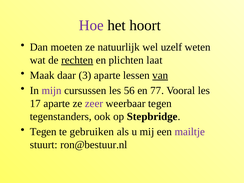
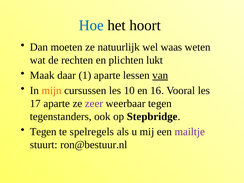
Hoe colour: purple -> blue (91, 25)
uzelf: uzelf -> waas (171, 47)
rechten underline: present -> none (77, 60)
laat: laat -> lukt (155, 60)
3: 3 -> 1 (85, 75)
mijn colour: purple -> orange (52, 91)
56: 56 -> 10 (129, 91)
77: 77 -> 16 (157, 91)
gebruiken: gebruiken -> spelregels (92, 132)
